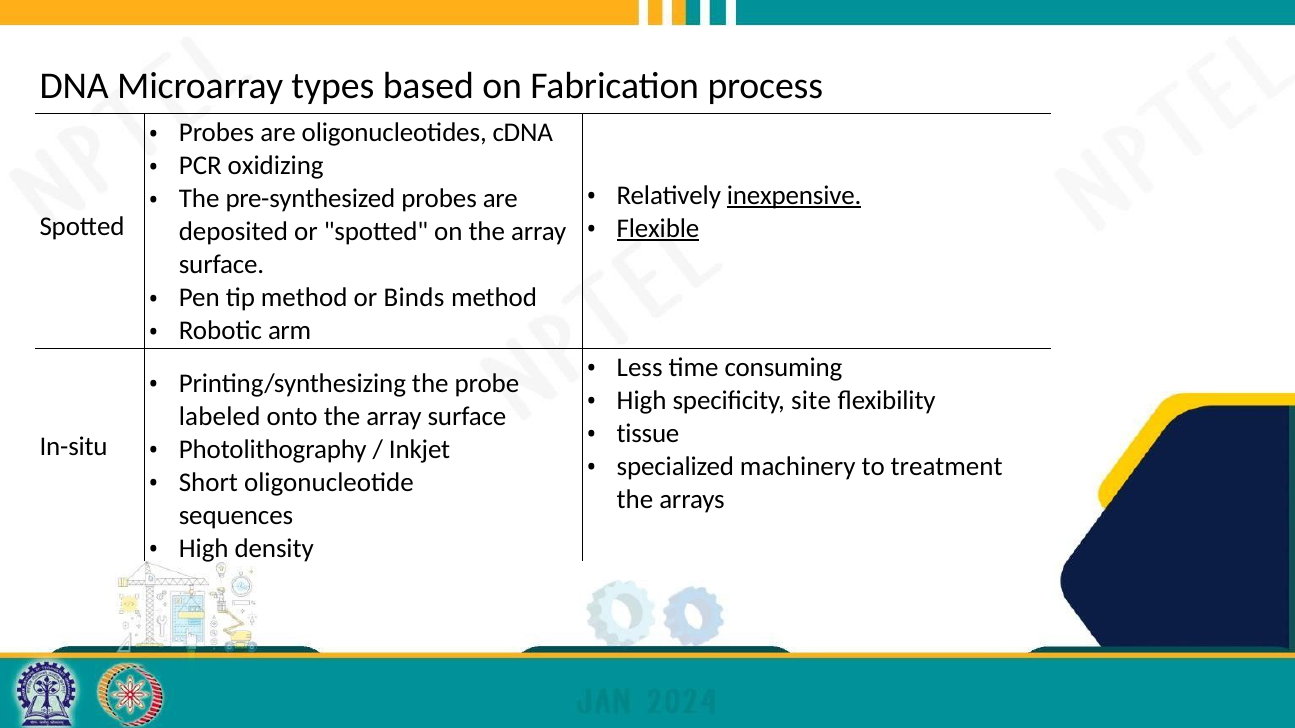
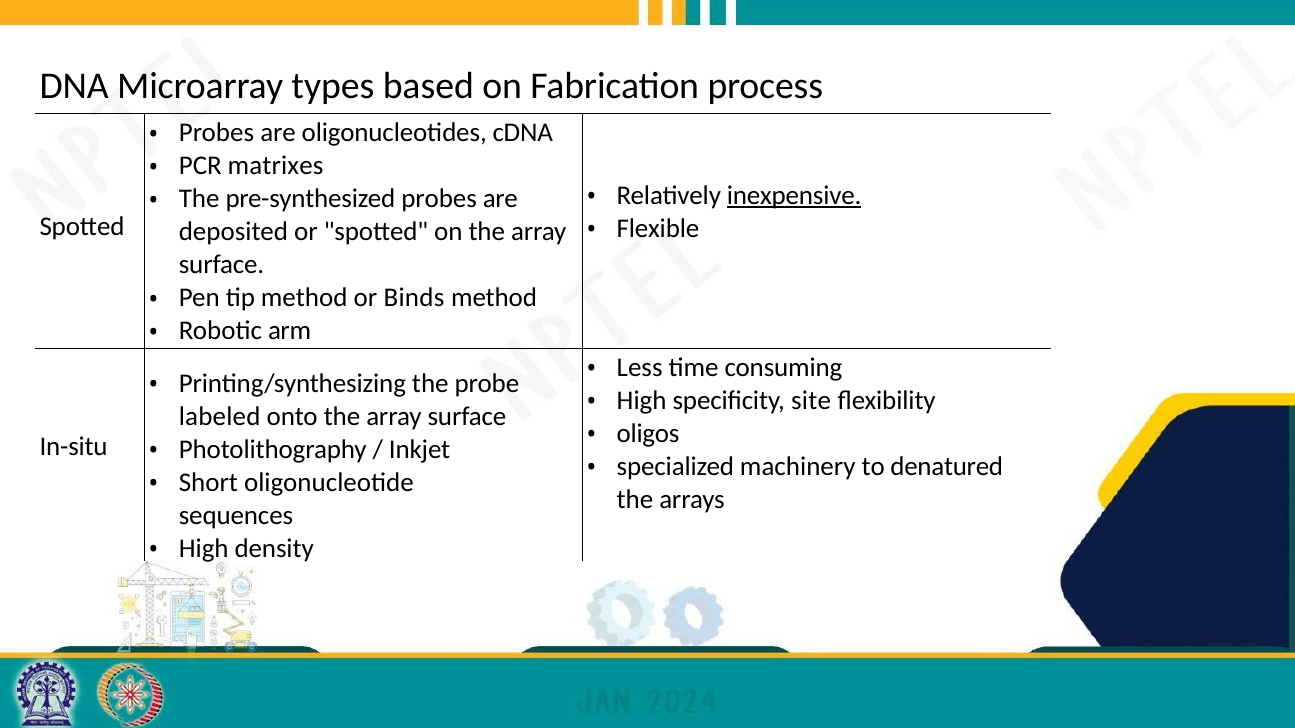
oxidizing: oxidizing -> matrixes (276, 166)
Flexible underline: present -> none (658, 229)
tissue: tissue -> oligos (648, 434)
treatment: treatment -> denatured (947, 467)
